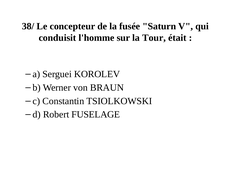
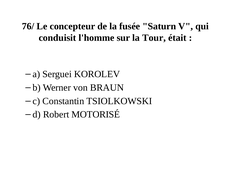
38/: 38/ -> 76/ (28, 26)
FUSELAGE: FUSELAGE -> MOTORISÉ (96, 115)
